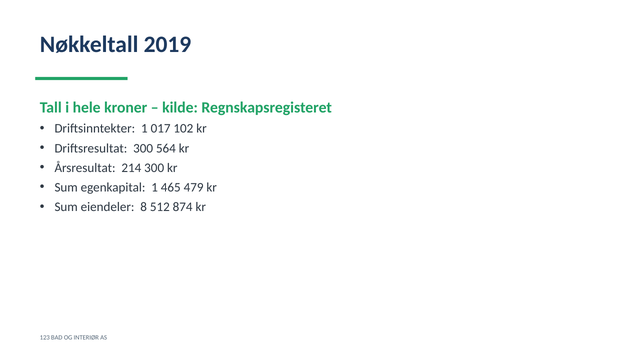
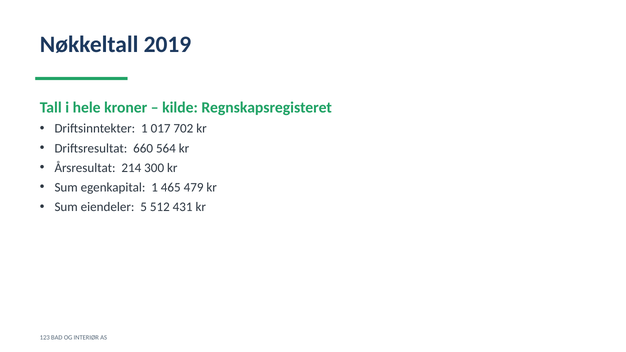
102: 102 -> 702 (183, 129)
Driftsresultat 300: 300 -> 660 (143, 148)
8: 8 -> 5 (144, 207)
874: 874 -> 431 (183, 207)
